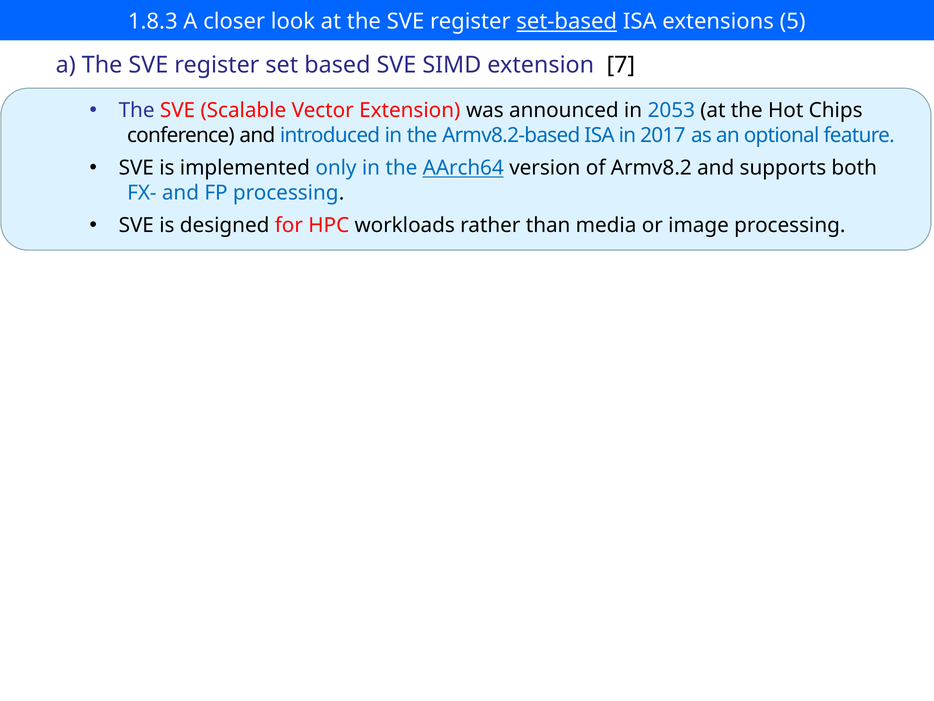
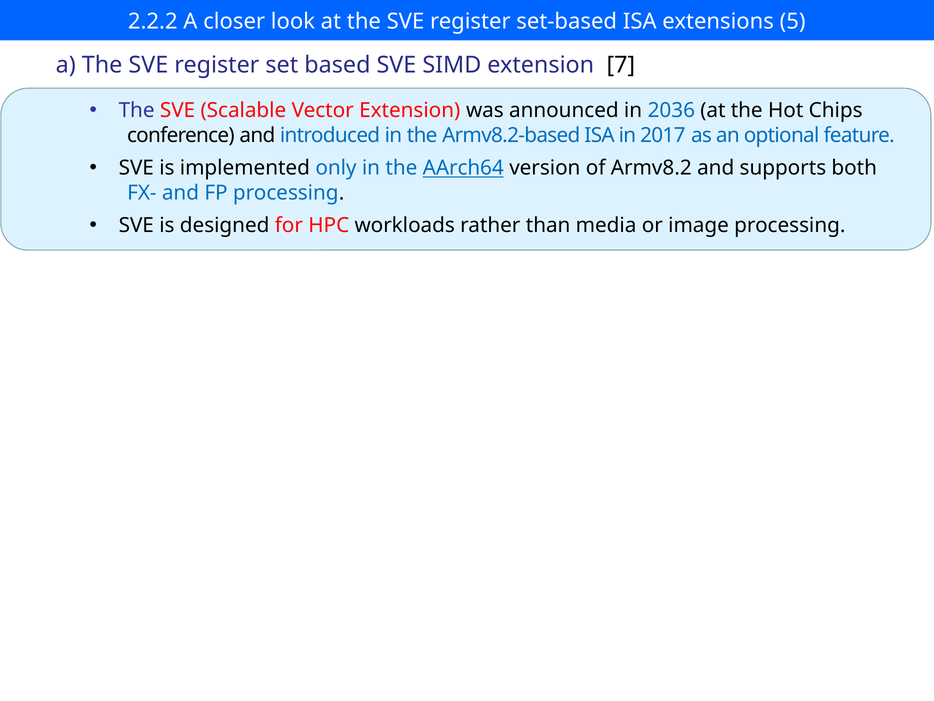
1.8.3: 1.8.3 -> 2.2.2 (153, 22)
set-based underline: present -> none (567, 22)
2053: 2053 -> 2036 (671, 110)
